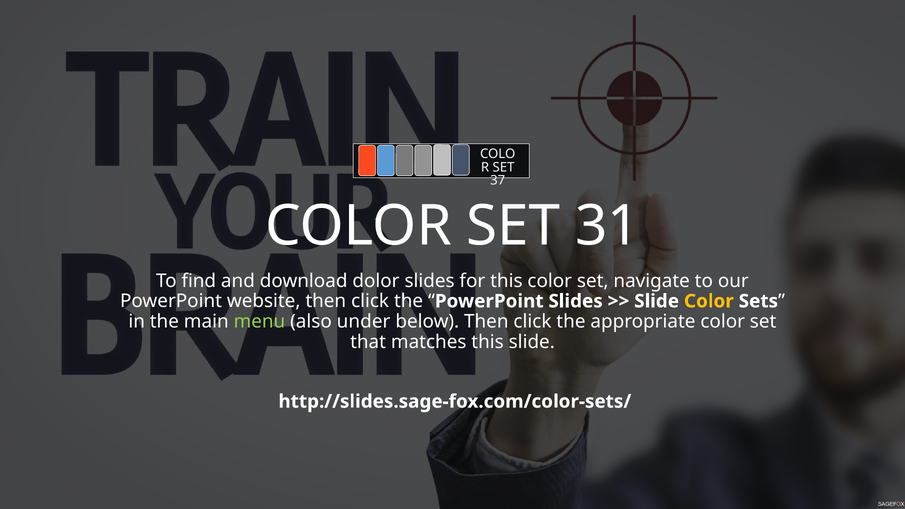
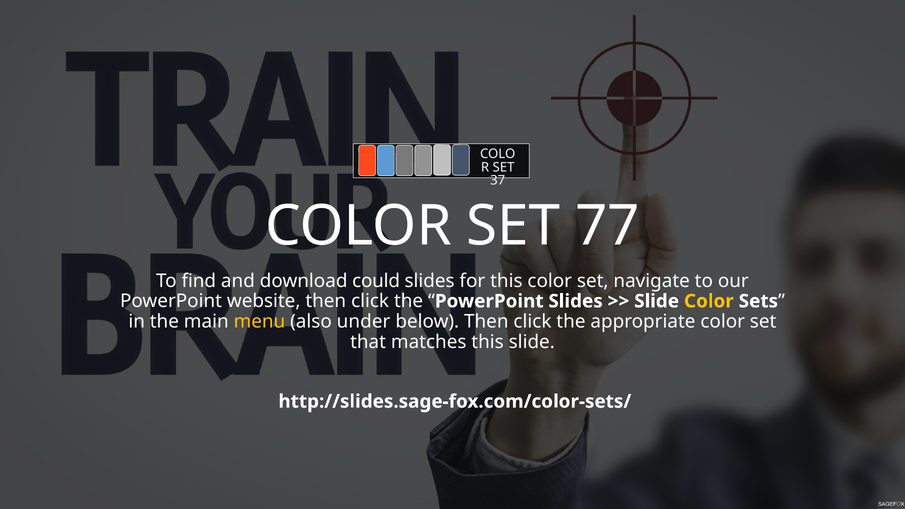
31: 31 -> 77 (607, 226)
dolor: dolor -> could (376, 281)
menu colour: light green -> yellow (259, 322)
